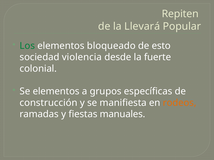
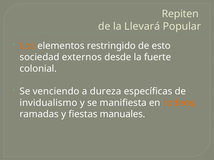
Los colour: green -> orange (27, 46)
bloqueado: bloqueado -> restringido (111, 46)
violencia: violencia -> externos (82, 57)
Se elementos: elementos -> venciendo (56, 92)
grupos: grupos -> dureza (106, 92)
construcción: construcción -> invidualismo (48, 103)
